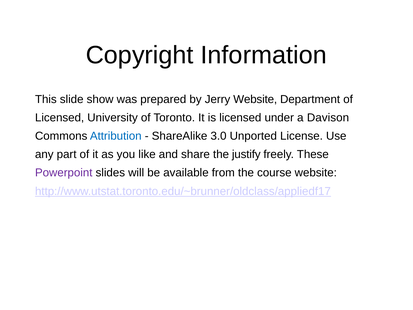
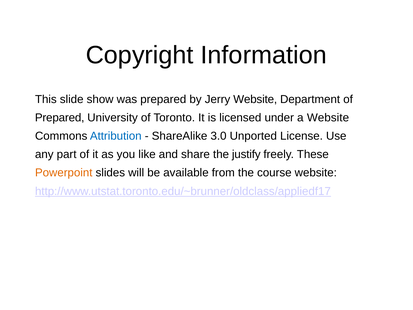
Licensed: Licensed -> Prepared (60, 118)
a Davison: Davison -> Website (328, 118)
Powerpoint colour: purple -> orange (64, 173)
